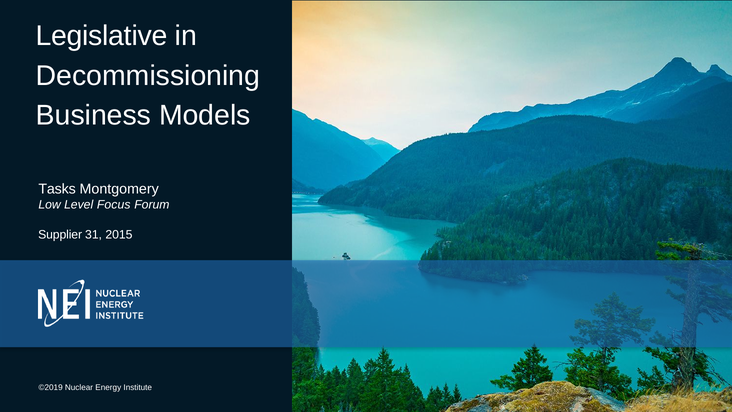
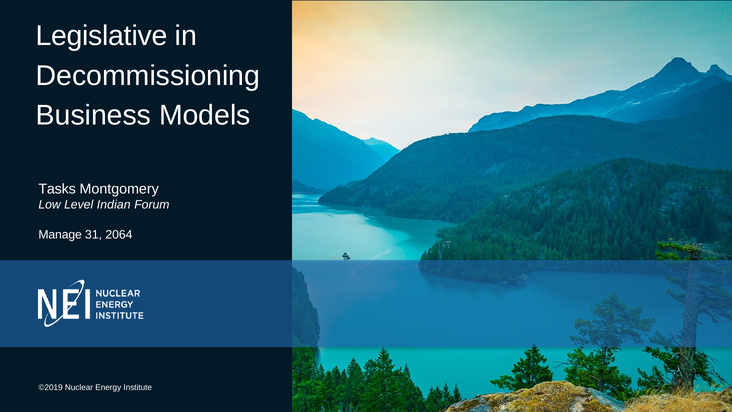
Focus: Focus -> Indian (114, 205)
Supplier: Supplier -> Manage (60, 234)
2015: 2015 -> 2064 (119, 234)
